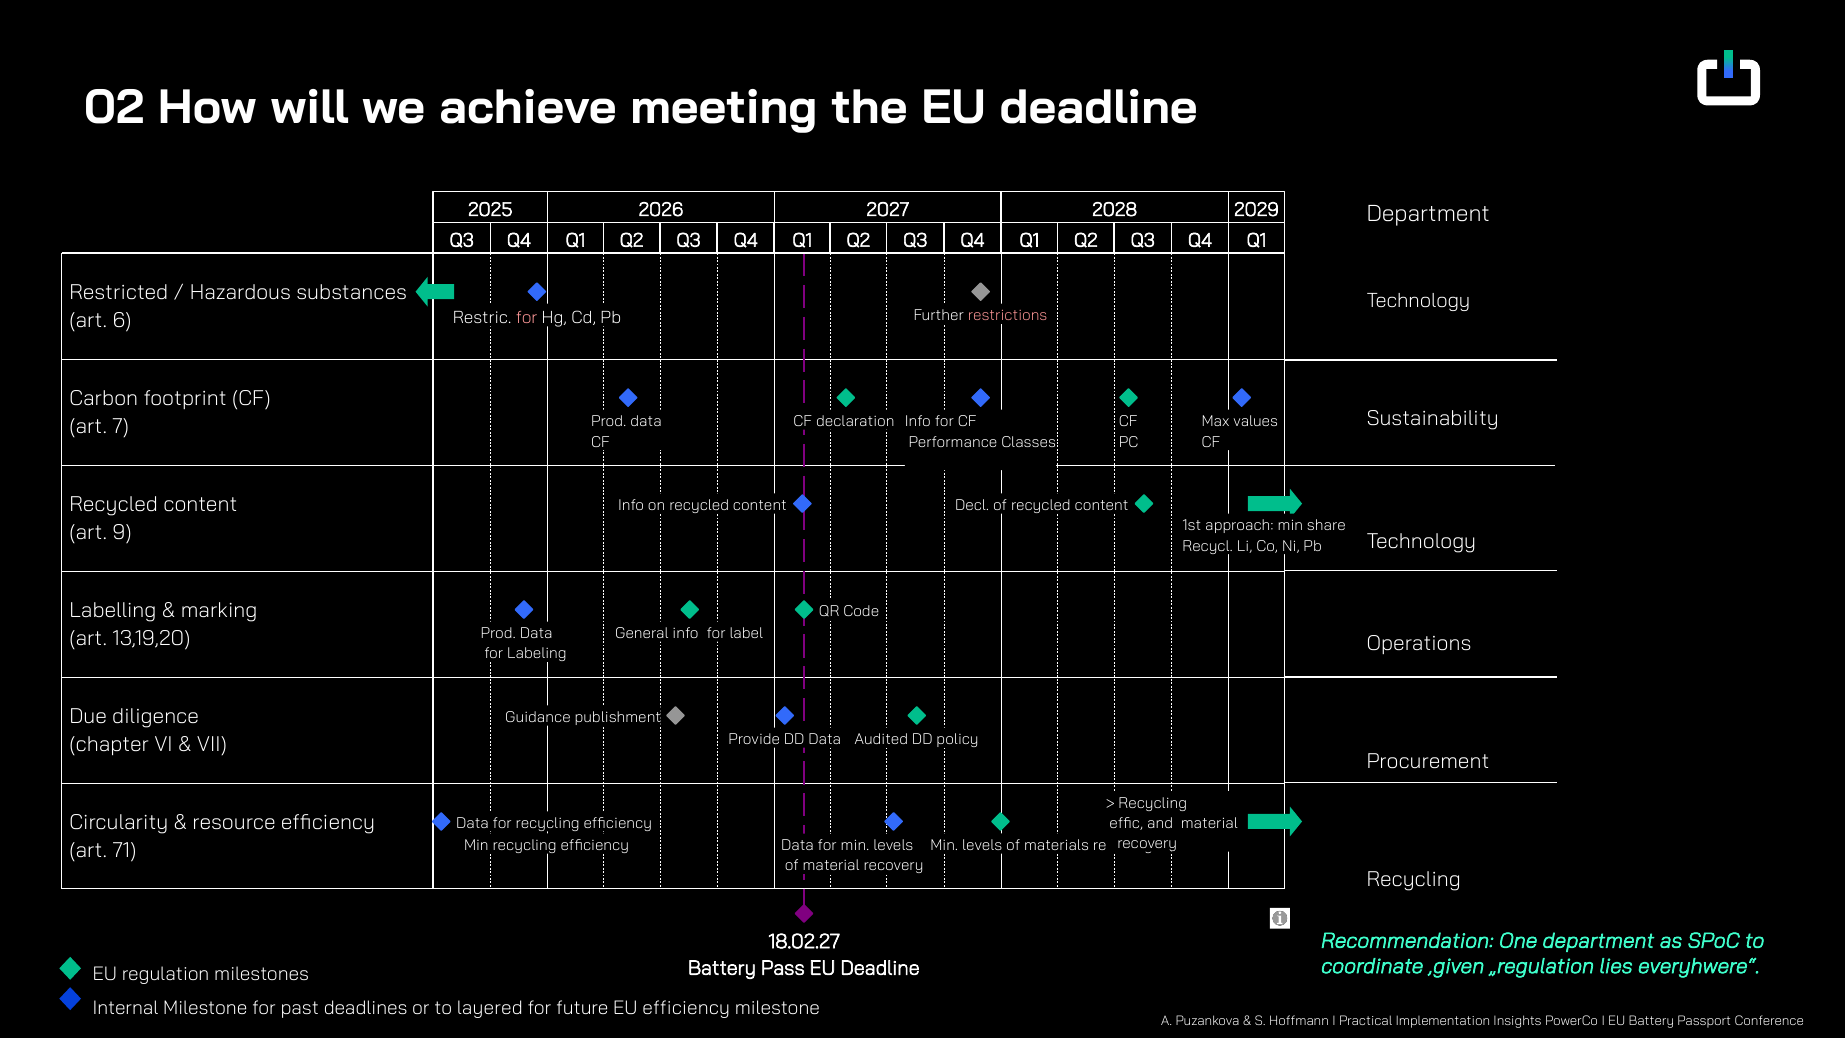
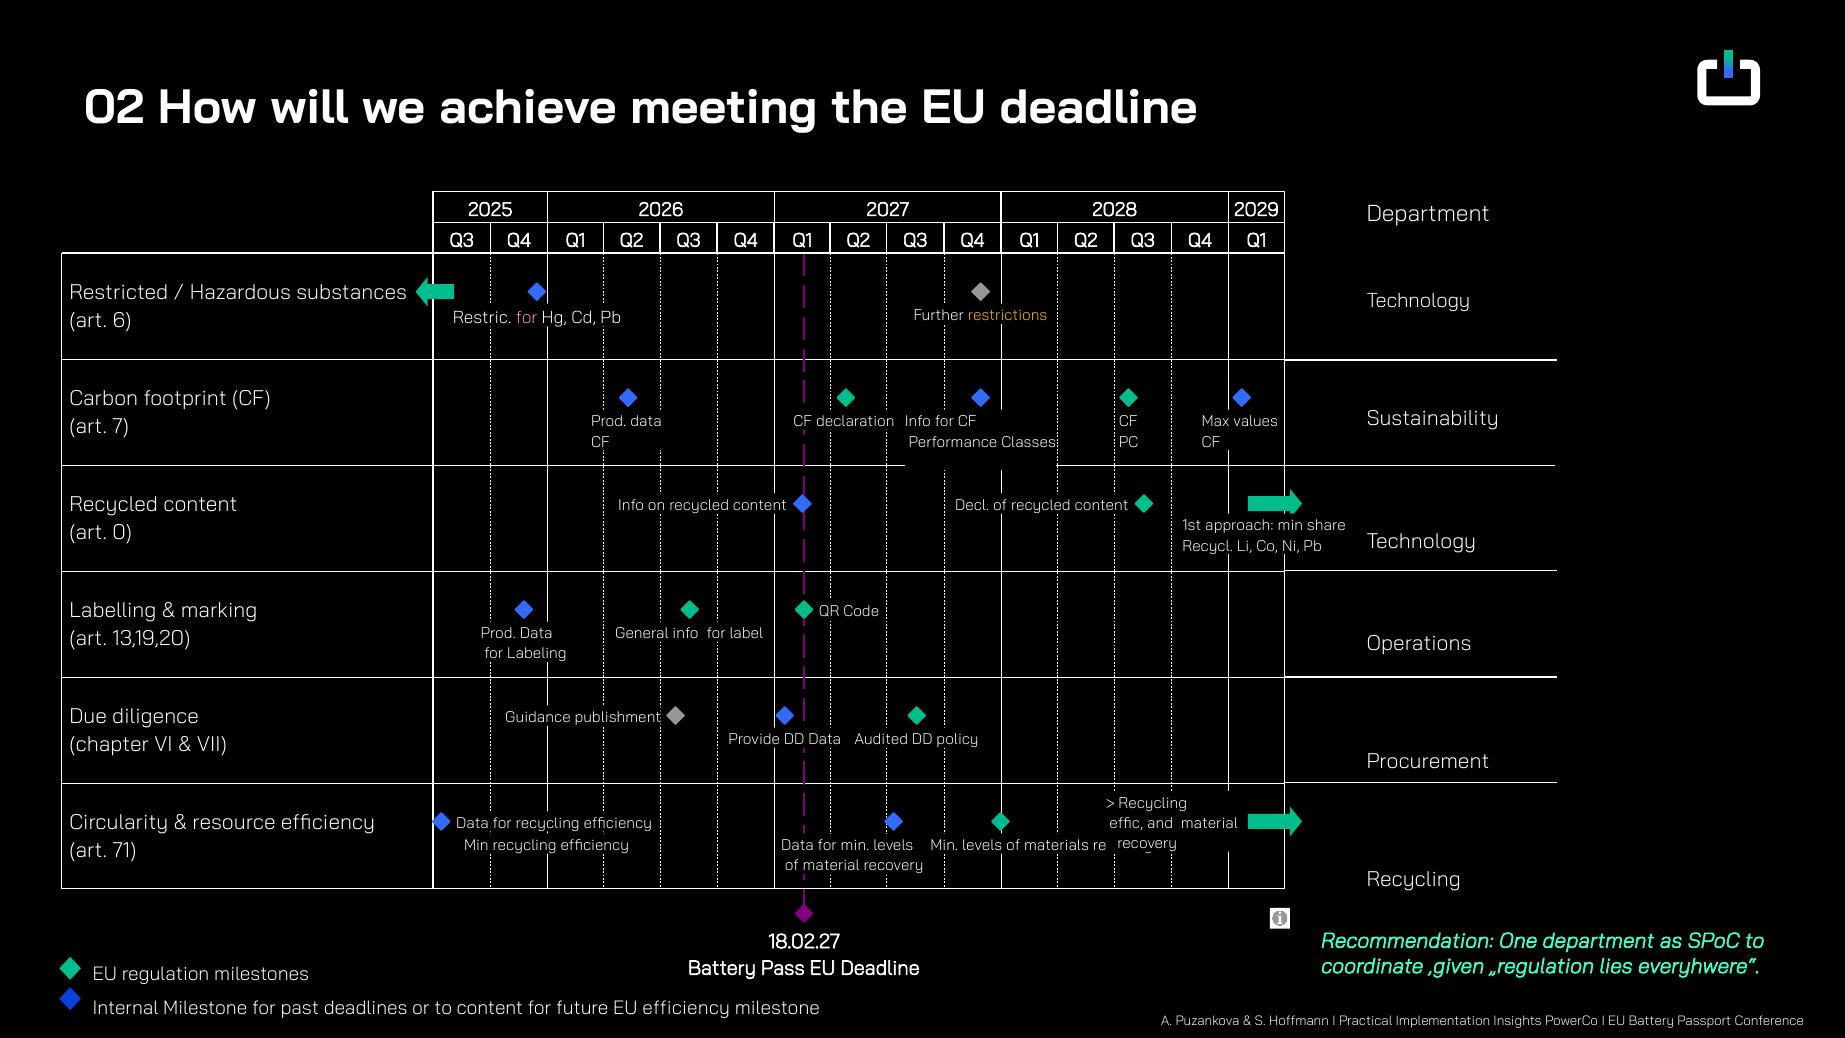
restrictions colour: pink -> yellow (1008, 316)
9: 9 -> 0 (122, 532)
to layered: layered -> content (490, 1008)
